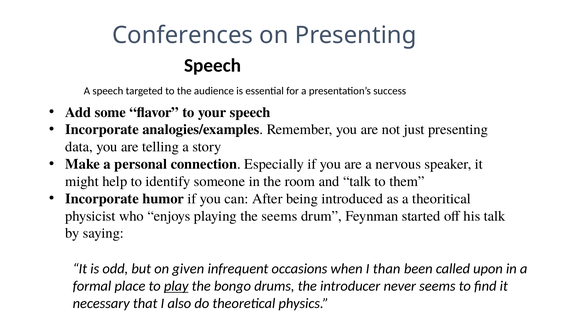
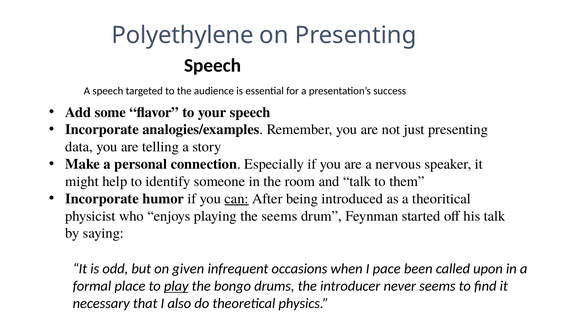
Conferences: Conferences -> Polyethylene (183, 35)
can underline: none -> present (237, 199)
than: than -> pace (387, 269)
